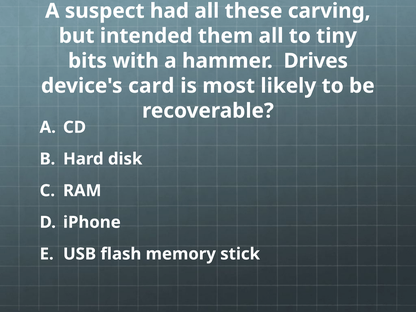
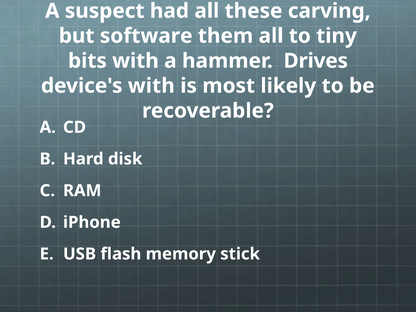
intended: intended -> software (146, 36)
device's card: card -> with (151, 86)
